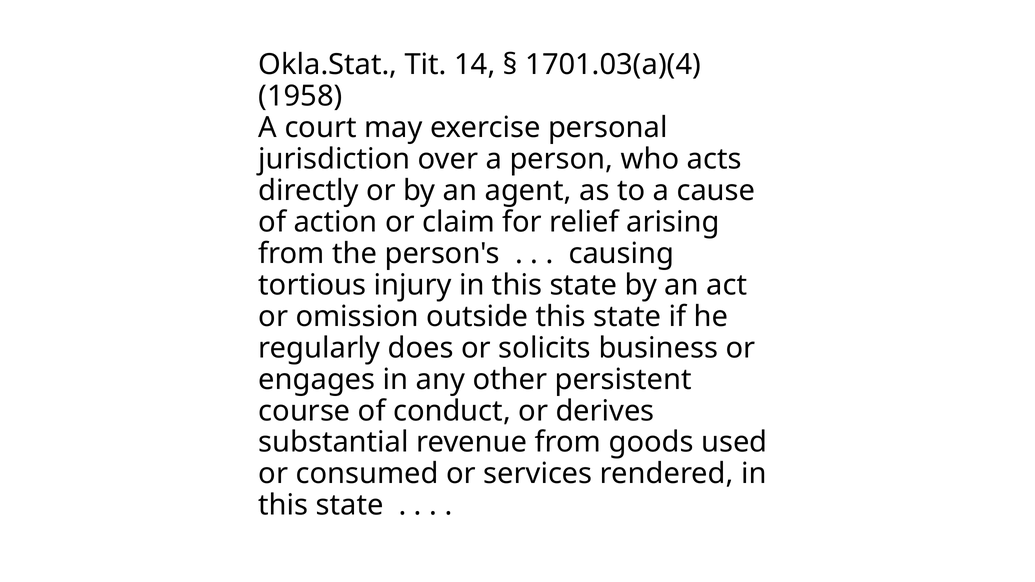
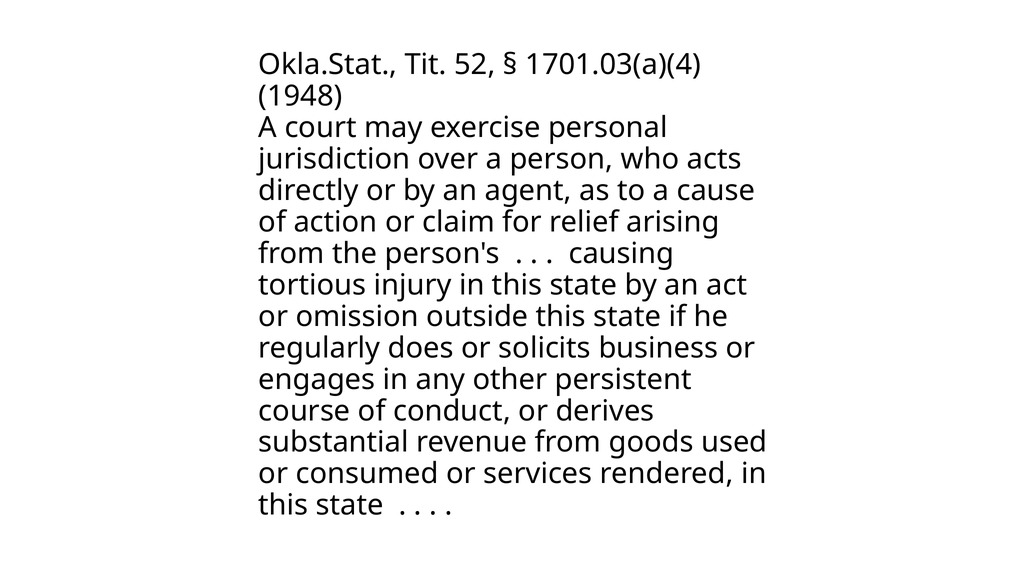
14: 14 -> 52 (475, 65)
1958: 1958 -> 1948 (300, 96)
